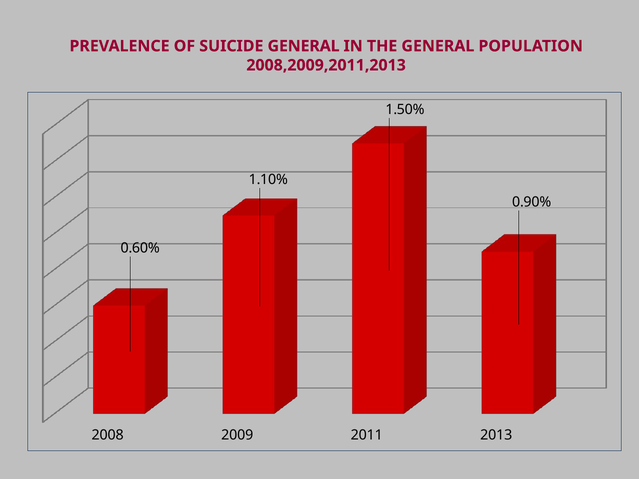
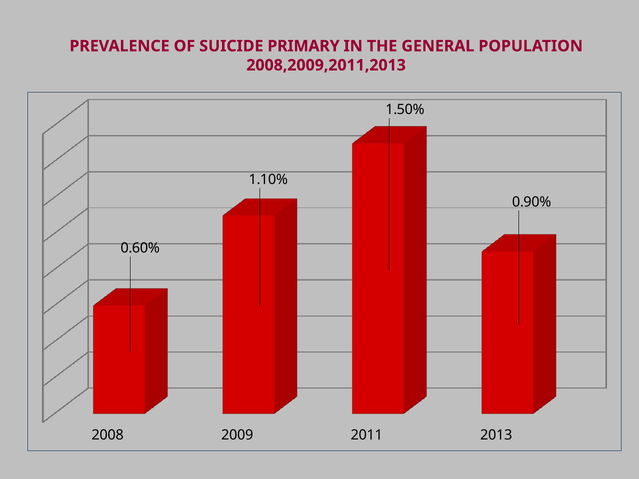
SUICIDE GENERAL: GENERAL -> PRIMARY (304, 46)
